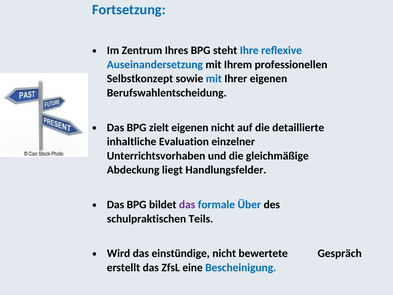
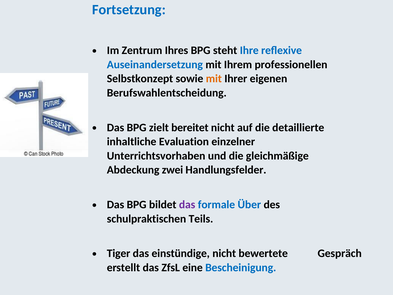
mit colour: blue -> orange (214, 79)
zielt eigenen: eigenen -> bereitet (190, 127)
liegt: liegt -> zwei (172, 170)
Wird: Wird -> Tiger (119, 253)
